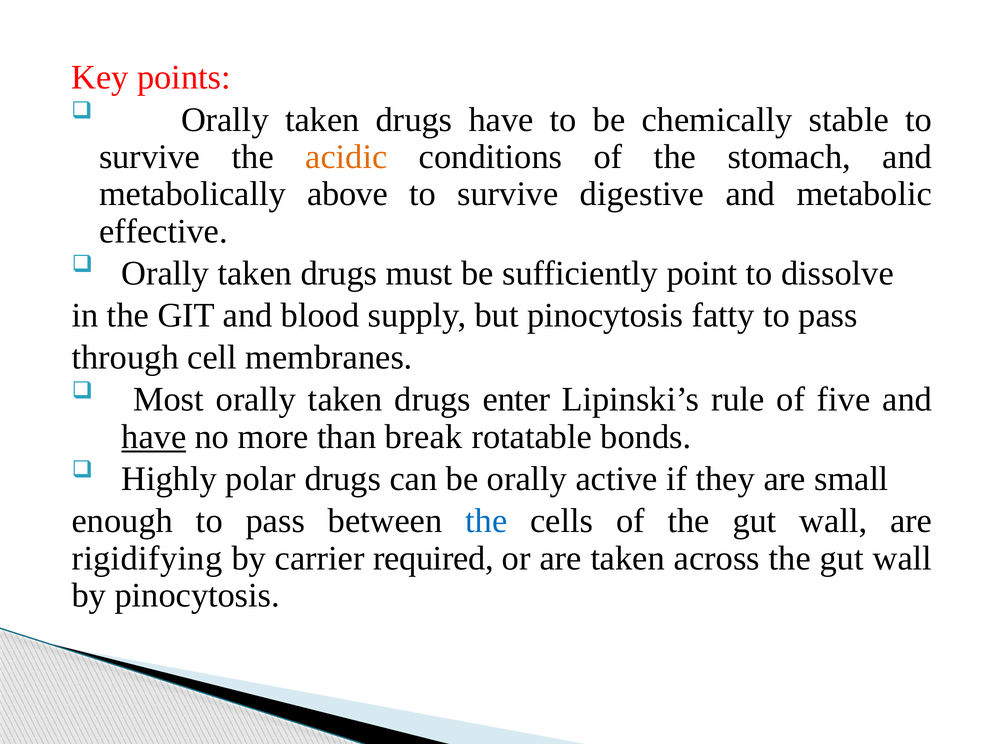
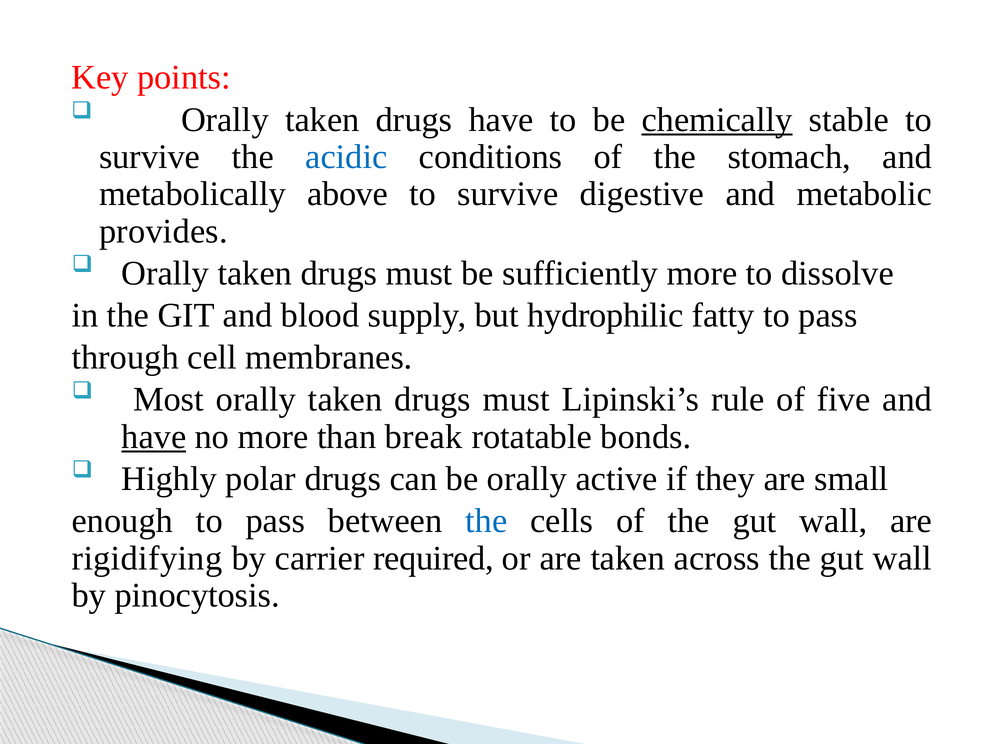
chemically underline: none -> present (717, 120)
acidic colour: orange -> blue (346, 157)
effective: effective -> provides (163, 231)
sufficiently point: point -> more (702, 273)
but pinocytosis: pinocytosis -> hydrophilic (605, 315)
enter: enter -> must (516, 400)
